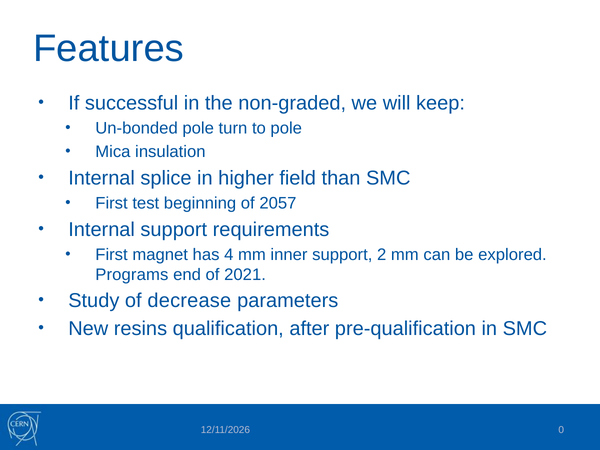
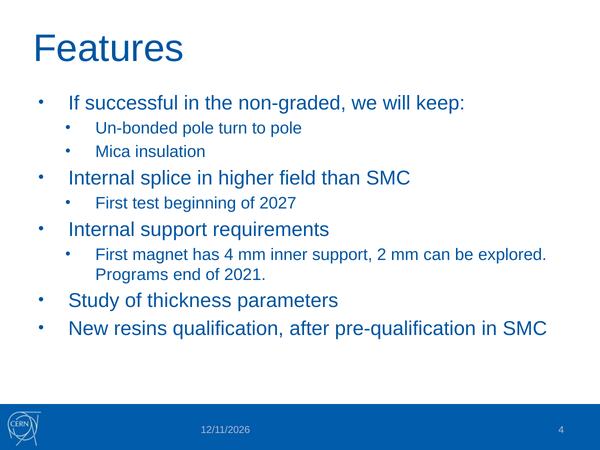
2057: 2057 -> 2027 (278, 203)
decrease: decrease -> thickness (189, 301)
0: 0 -> 4 (561, 430)
